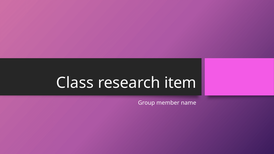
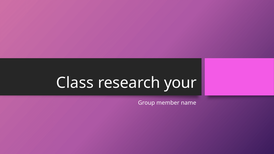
item: item -> your (180, 83)
